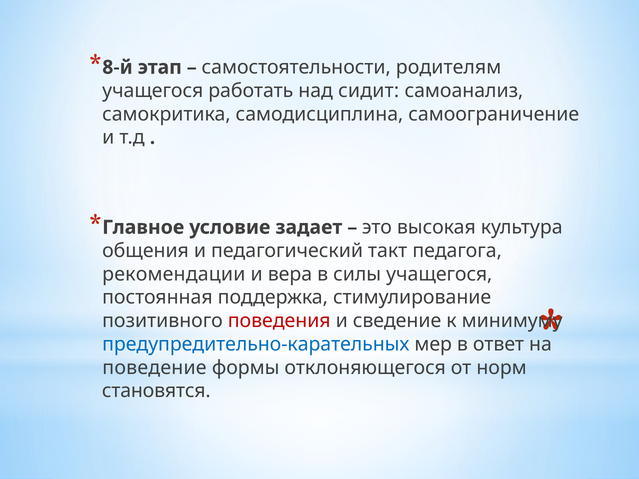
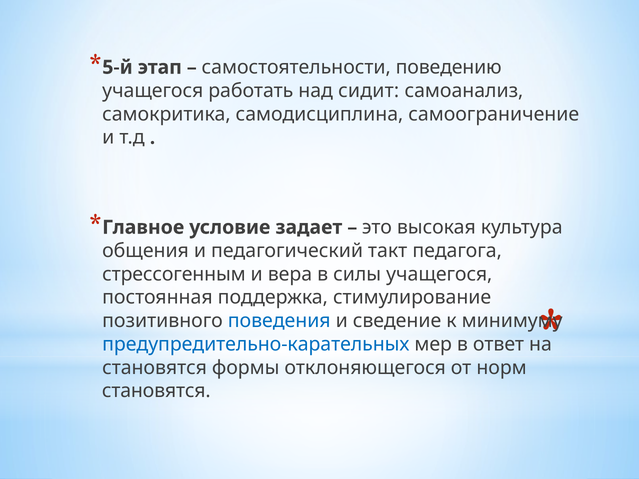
8-й: 8-й -> 5-й (117, 67)
родителям: родителям -> поведению (449, 67)
рекомендации: рекомендации -> стрессогенным (174, 274)
поведения colour: red -> blue (279, 321)
поведение: поведение -> становятся (155, 368)
